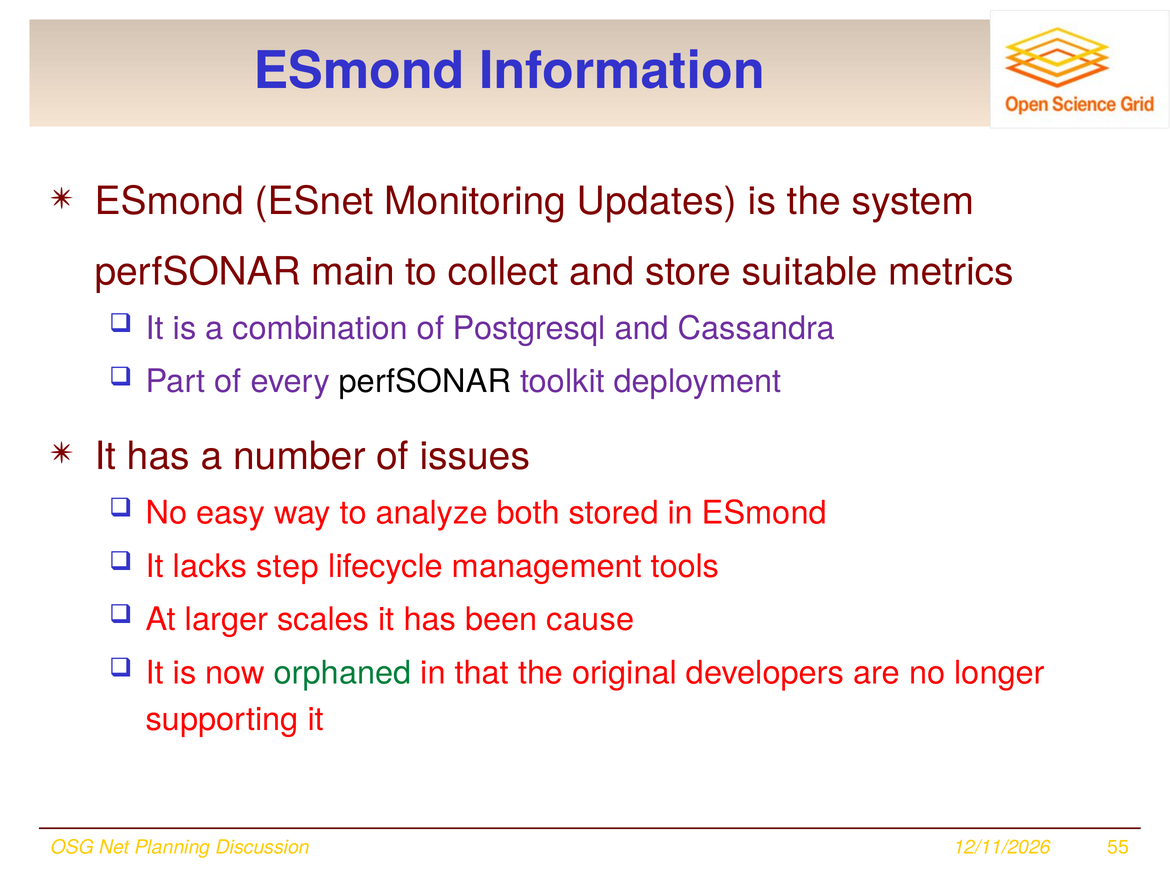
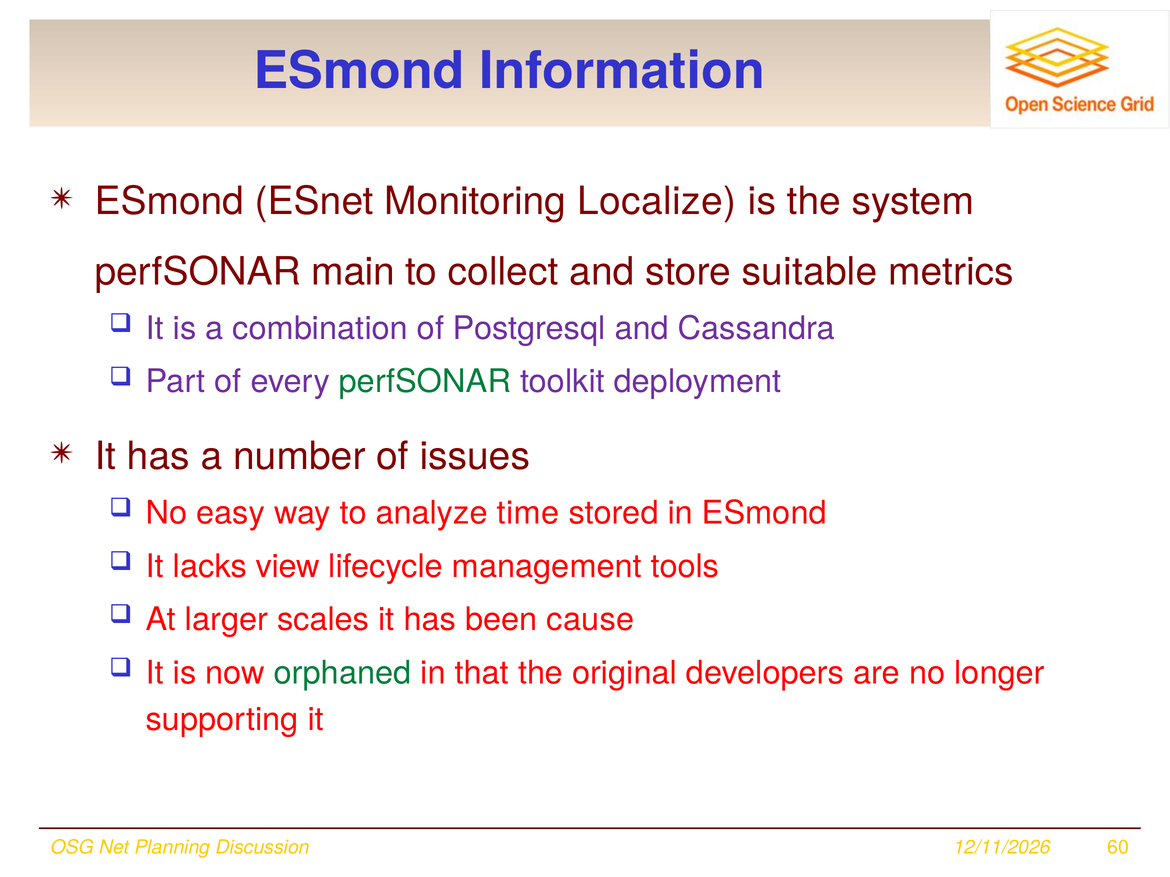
Updates: Updates -> Localize (657, 202)
perfSONAR colour: black -> green (425, 382)
both: both -> time (528, 513)
step: step -> view (288, 567)
55: 55 -> 60 (1118, 848)
